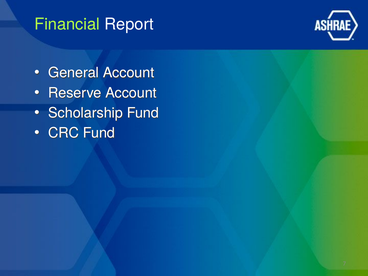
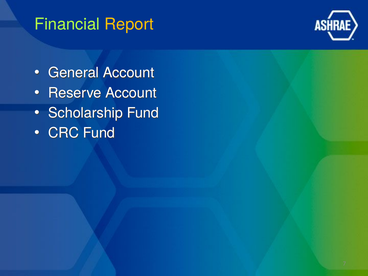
Report colour: white -> yellow (129, 24)
